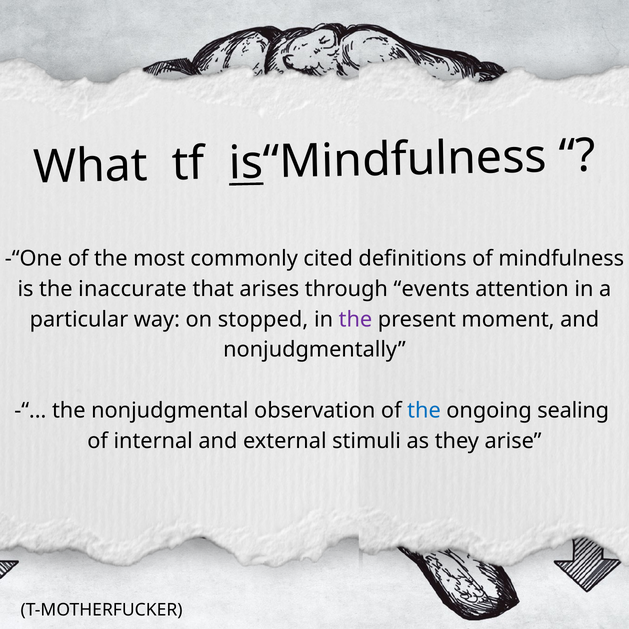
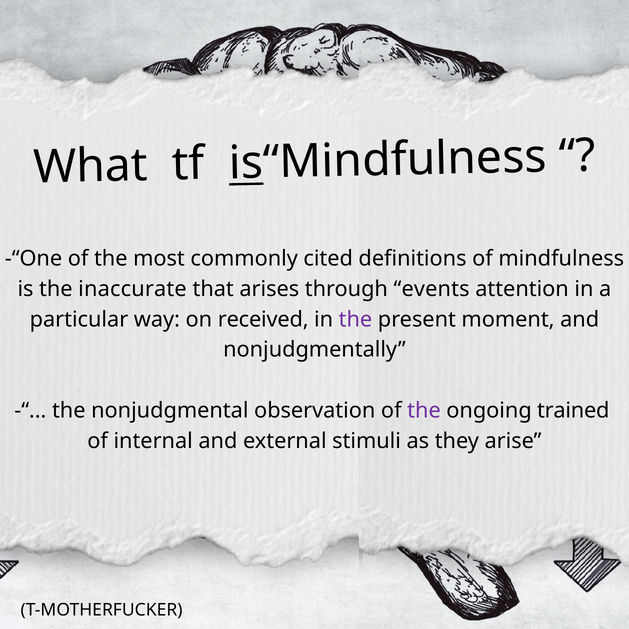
stopped: stopped -> received (263, 319)
the colour: blue -> purple (424, 411)
sealing: sealing -> trained (573, 411)
